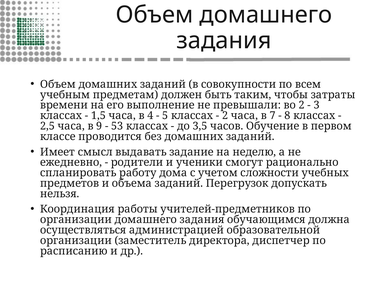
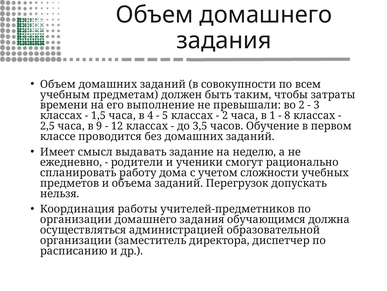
7: 7 -> 1 (273, 115)
53: 53 -> 12 (117, 126)
